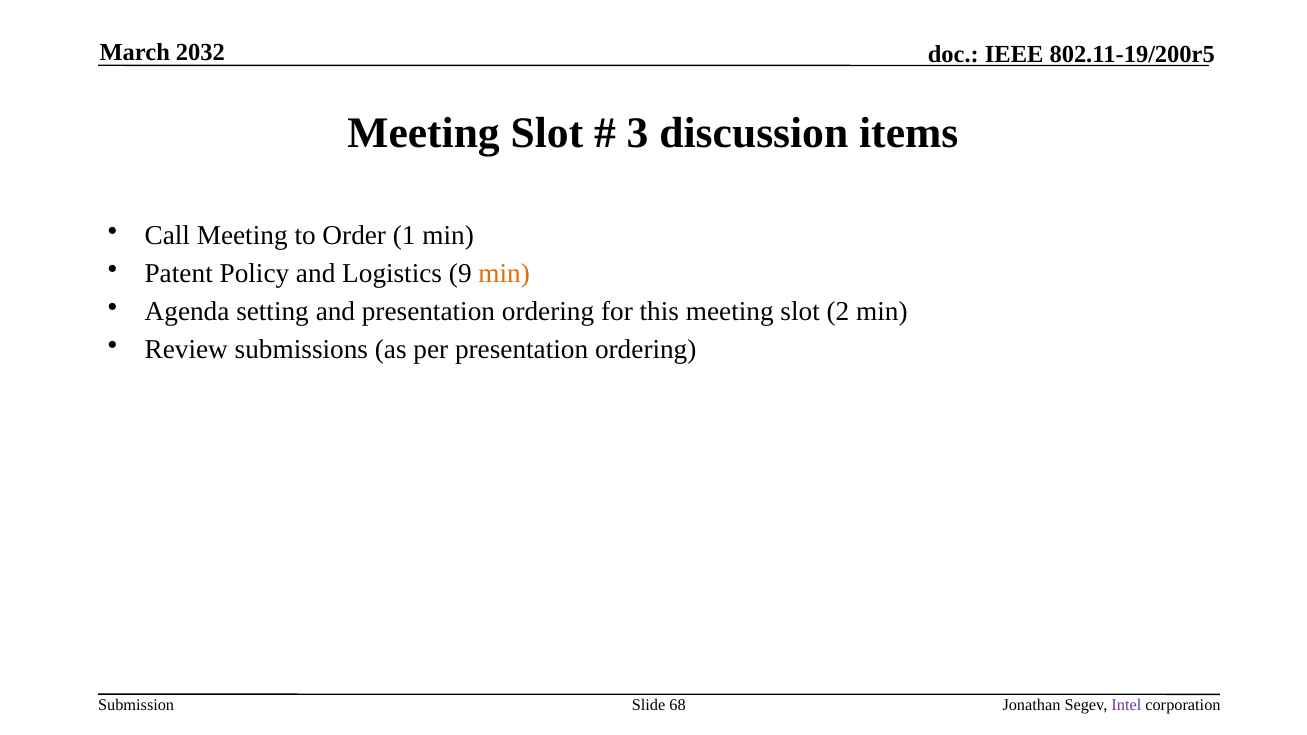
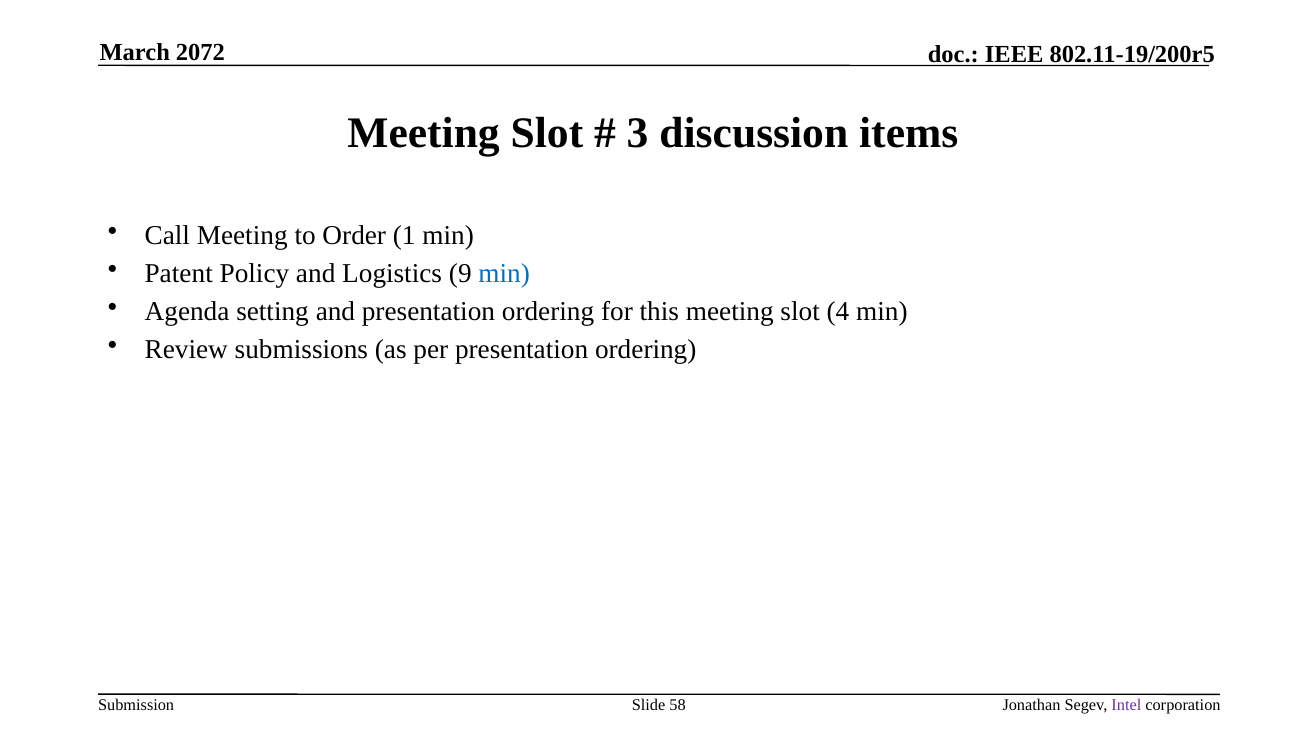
2032: 2032 -> 2072 (200, 52)
min colour: orange -> blue (504, 274)
2: 2 -> 4 (838, 312)
68: 68 -> 58 (678, 705)
